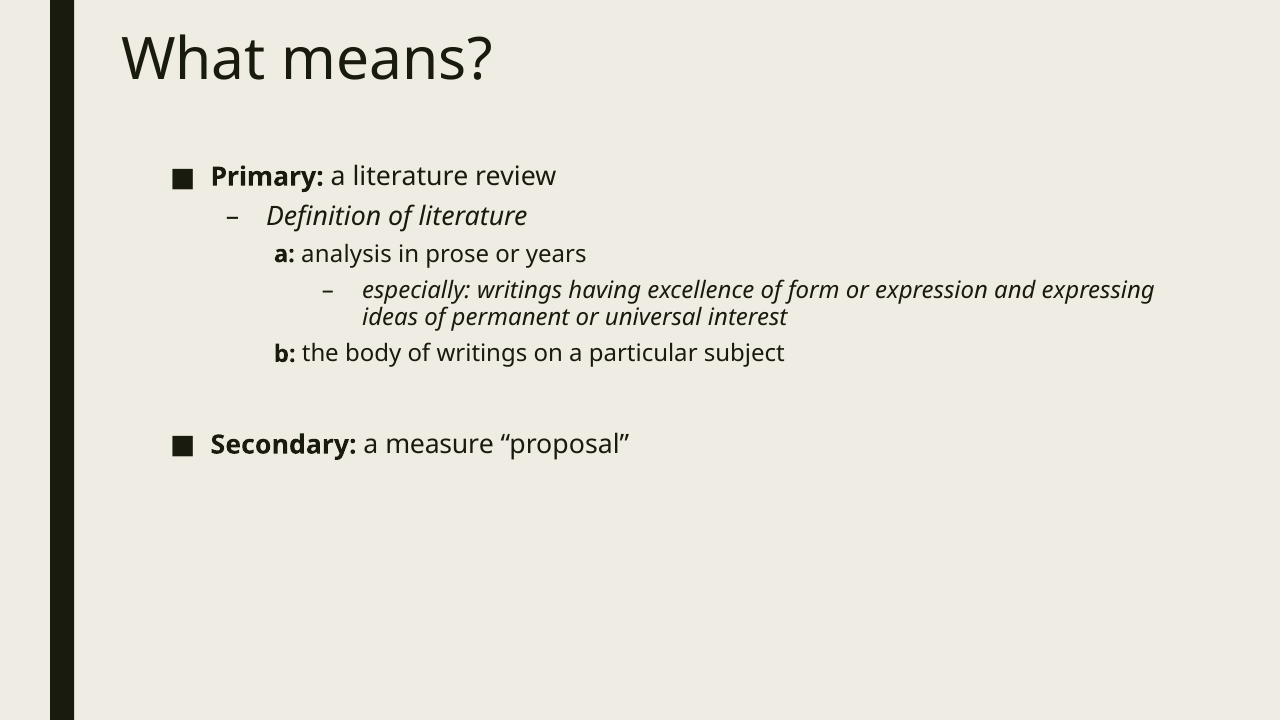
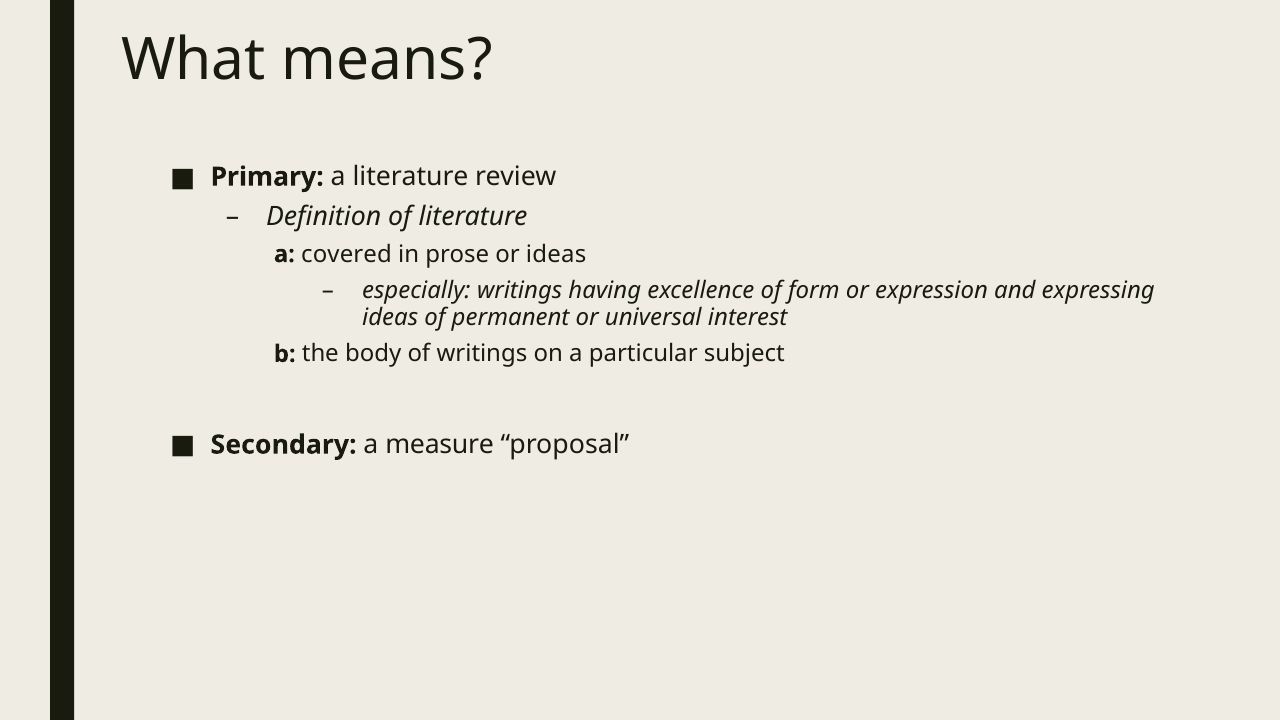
analysis: analysis -> covered (347, 254)
or years: years -> ideas (556, 254)
